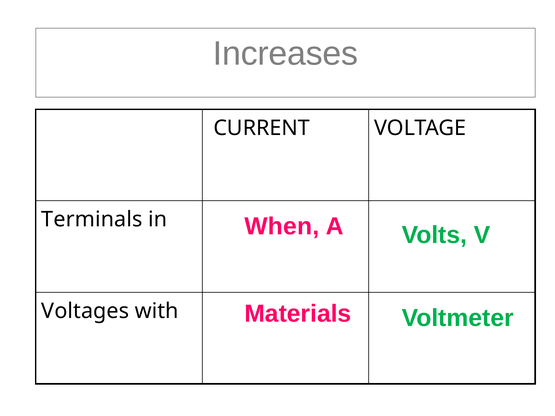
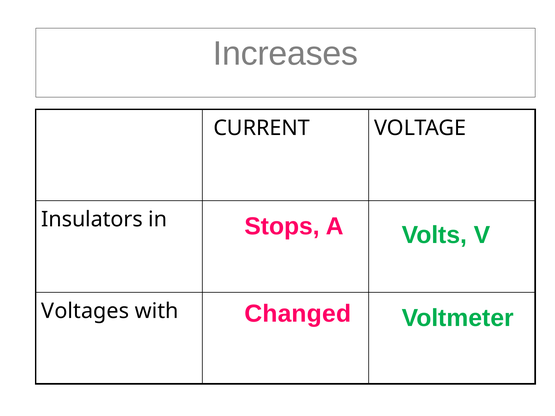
Terminals: Terminals -> Insulators (92, 220)
When: When -> Stops (282, 227)
Materials: Materials -> Changed (298, 314)
